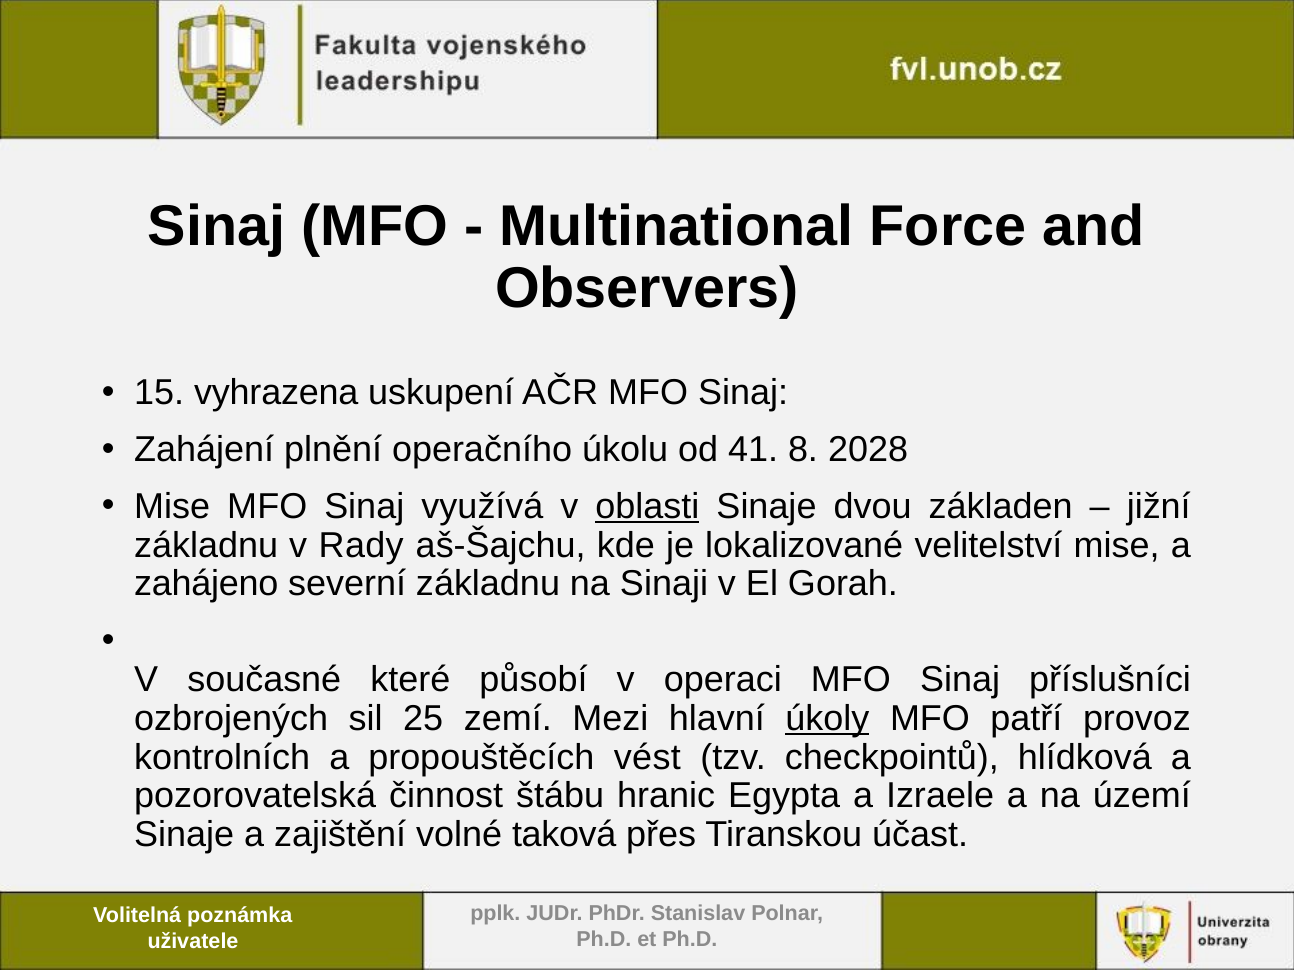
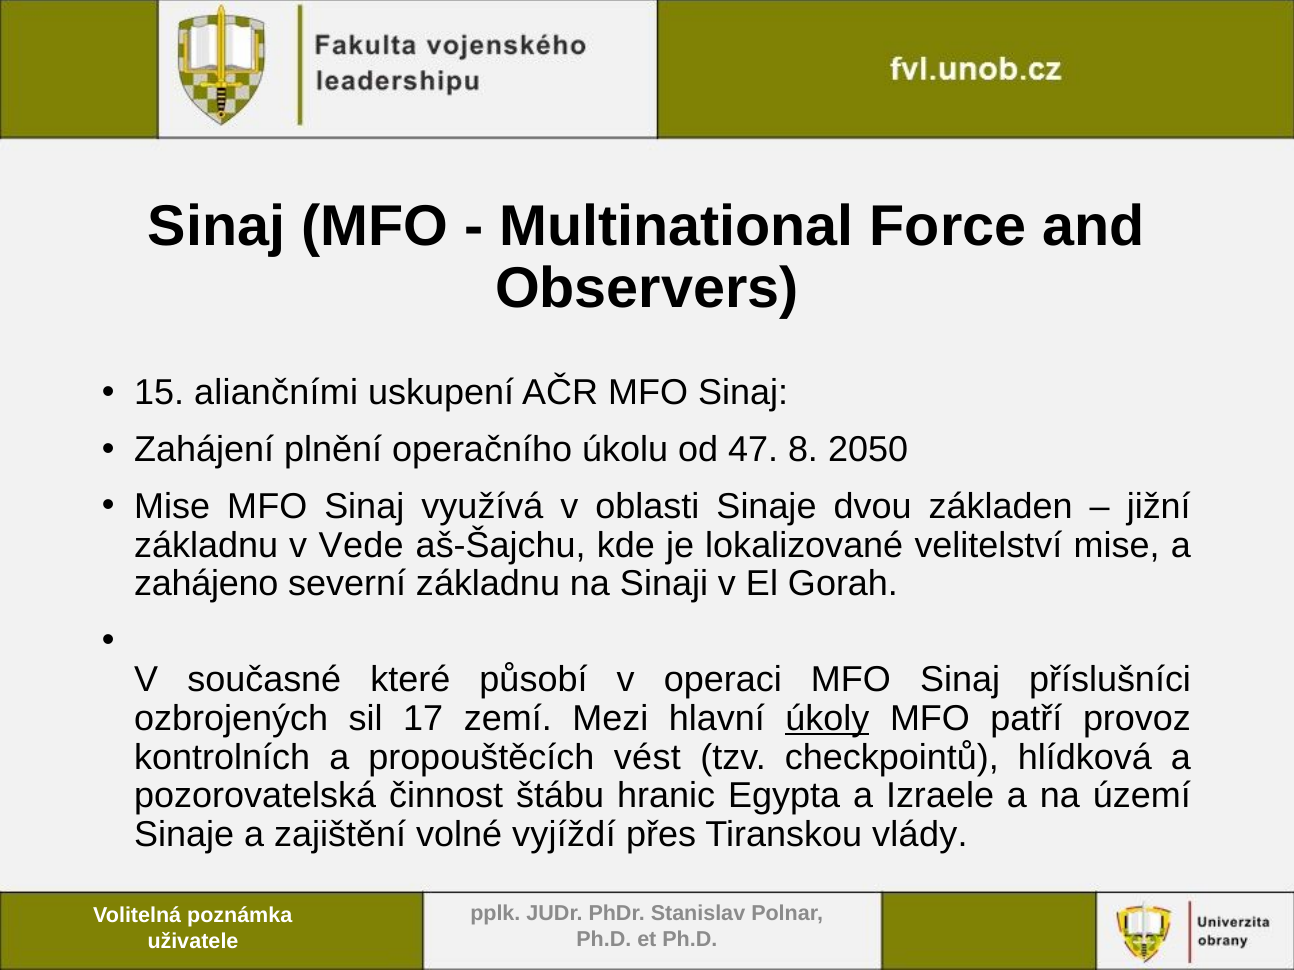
vyhrazena: vyhrazena -> aliančními (276, 393)
41: 41 -> 47 (753, 450)
2028: 2028 -> 2050 (868, 450)
oblasti underline: present -> none (647, 507)
Rady: Rady -> Vede (361, 546)
25: 25 -> 17 (423, 719)
taková: taková -> vyjíždí (564, 835)
účast: účast -> vlády (920, 835)
